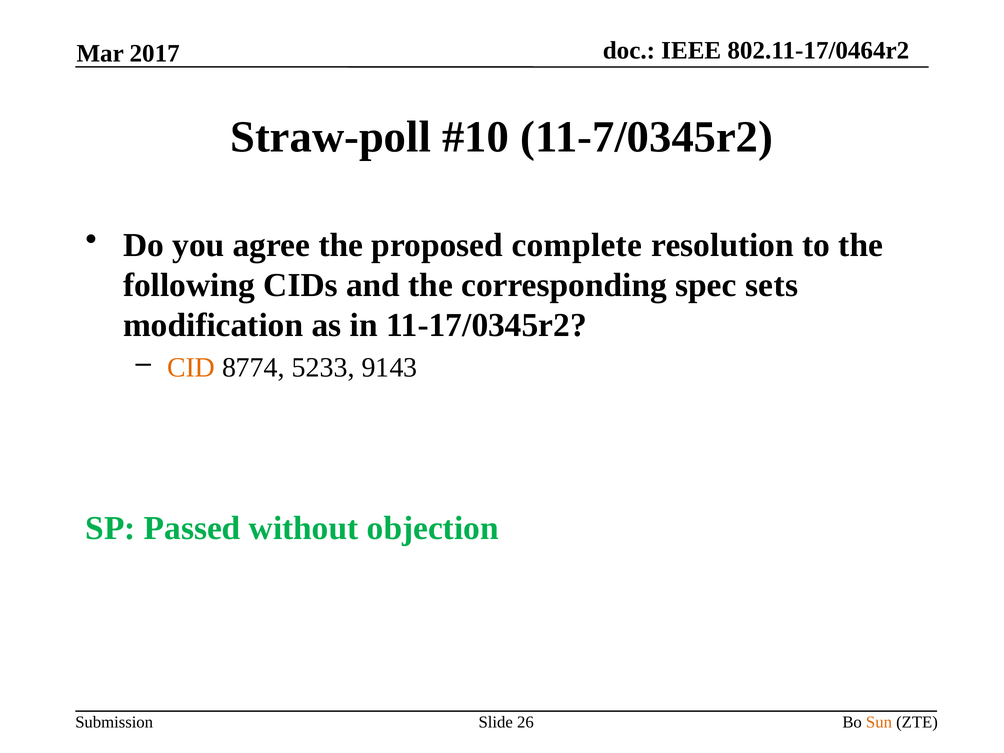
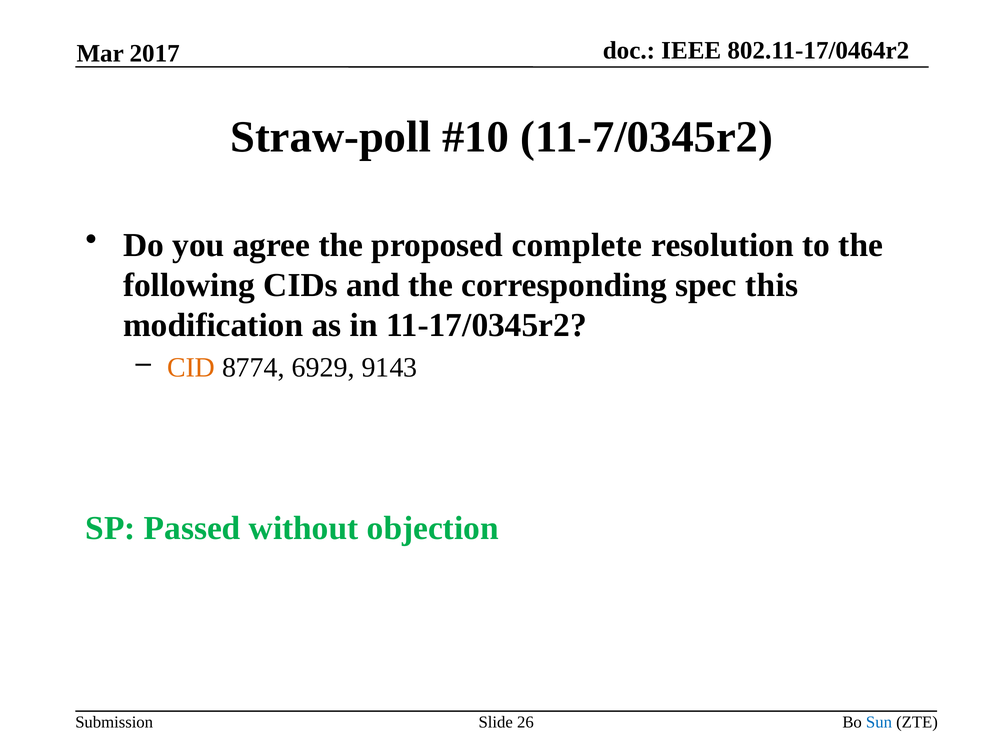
sets: sets -> this (772, 285)
5233: 5233 -> 6929 (323, 367)
Sun colour: orange -> blue (879, 722)
